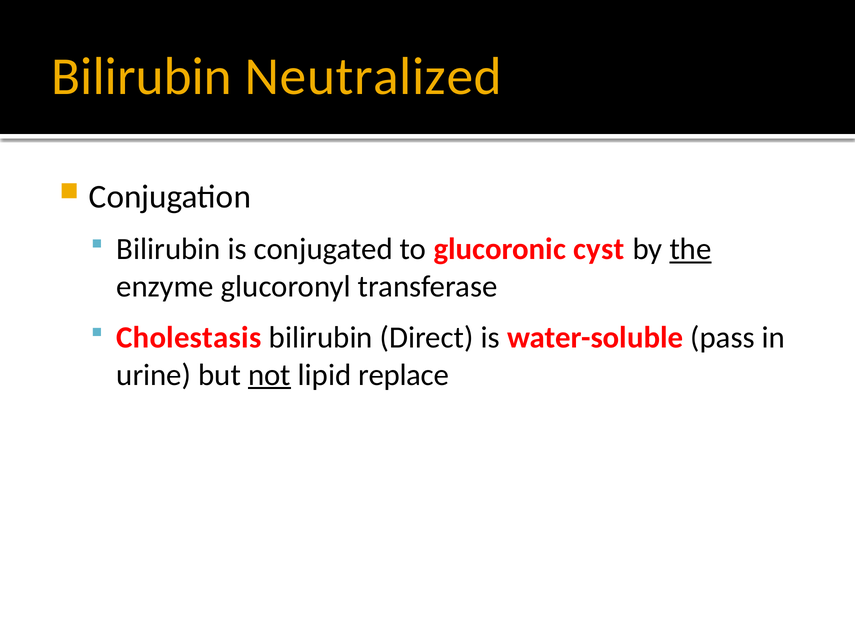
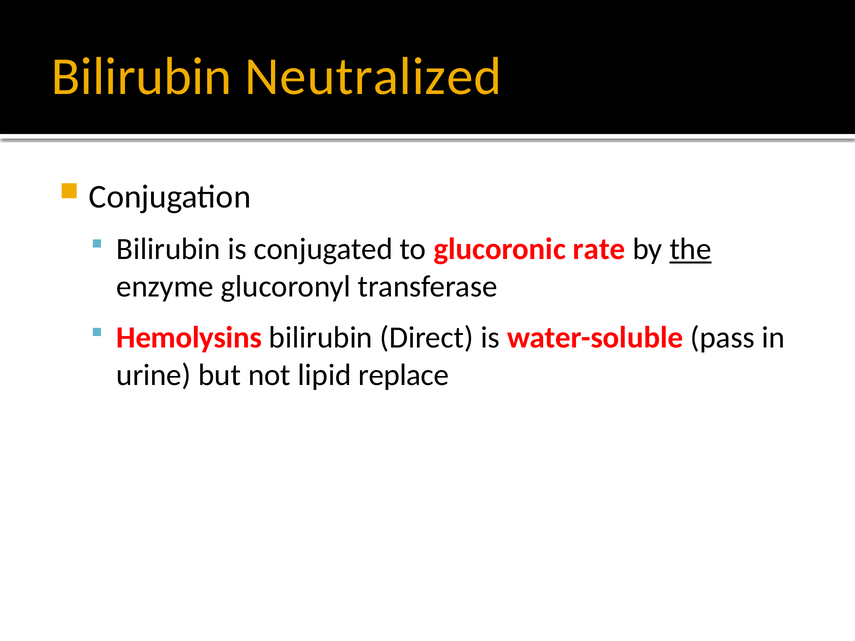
cyst: cyst -> rate (599, 249)
Cholestasis: Cholestasis -> Hemolysins (189, 338)
not underline: present -> none (269, 375)
